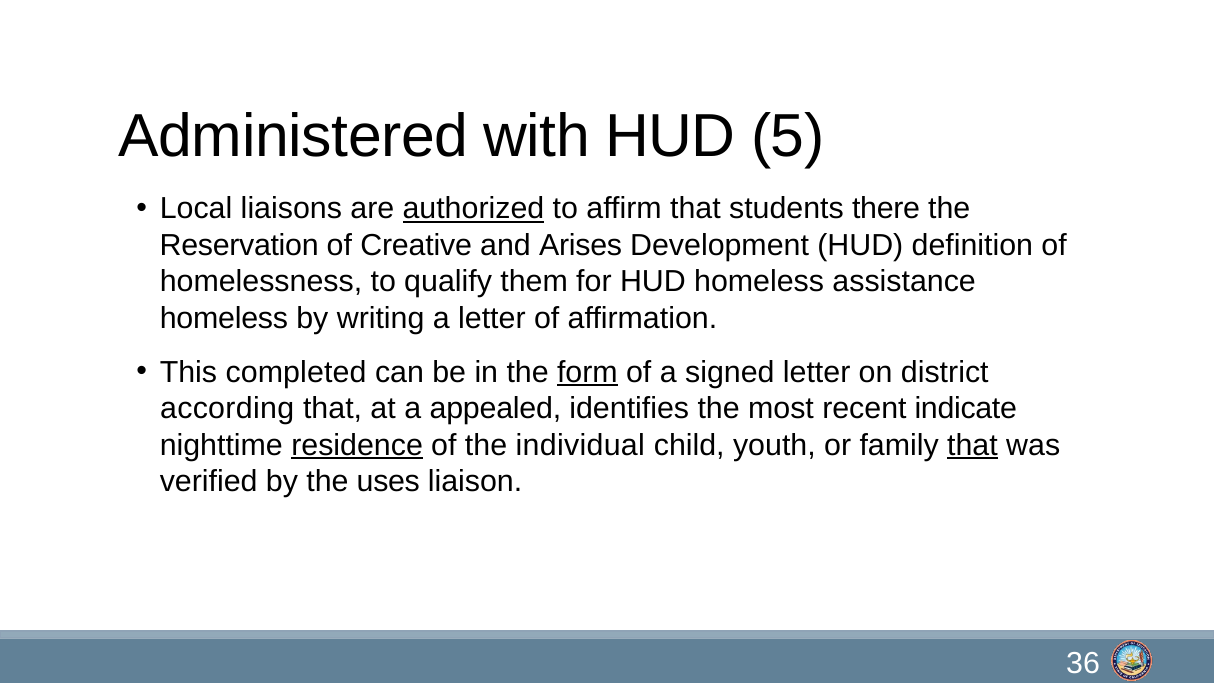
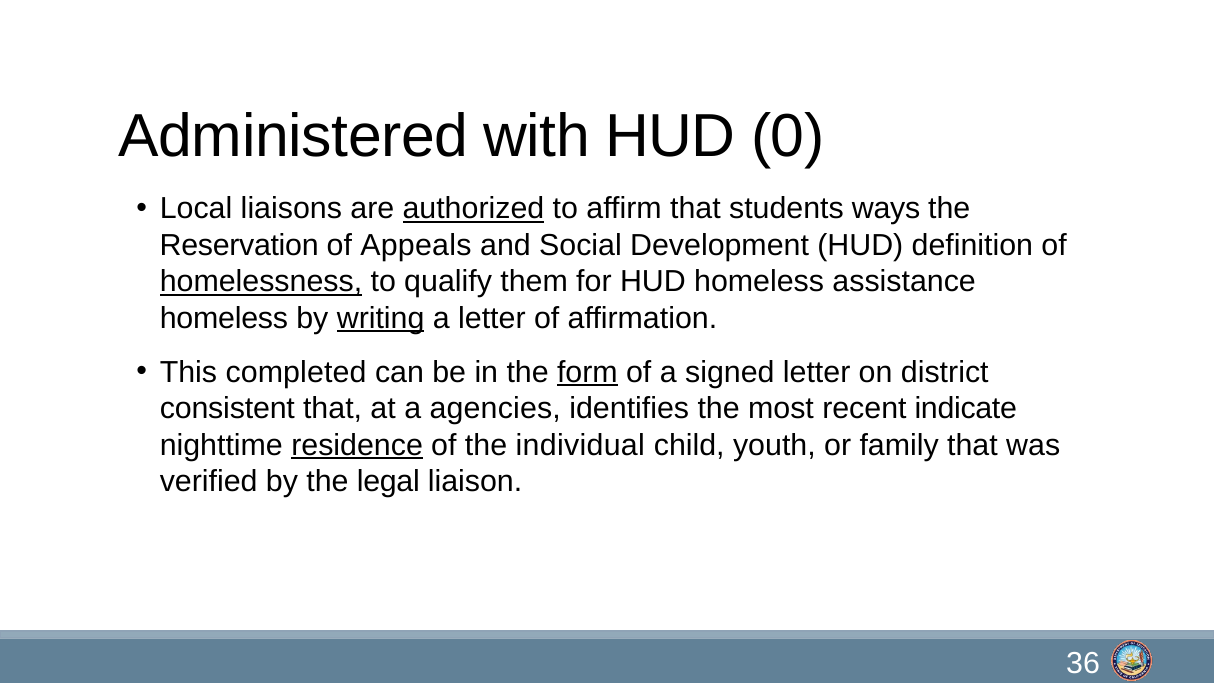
5: 5 -> 0 (788, 136)
there: there -> ways (886, 209)
Creative: Creative -> Appeals (416, 245)
Arises: Arises -> Social (580, 245)
homelessness underline: none -> present (261, 282)
writing underline: none -> present (381, 318)
according: according -> consistent (227, 408)
appealed: appealed -> agencies (495, 408)
that underline: present -> none (972, 445)
uses: uses -> legal (388, 481)
